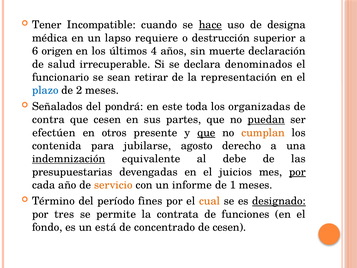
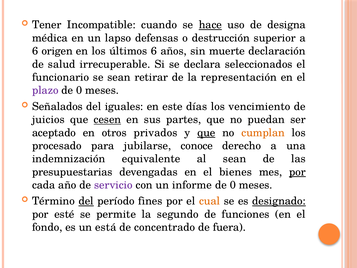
requiere: requiere -> defensas (157, 38)
últimos 4: 4 -> 6 (154, 51)
denominados: denominados -> seleccionados (259, 64)
plazo colour: blue -> purple (45, 90)
2: 2 -> 0 (79, 90)
pondrá: pondrá -> iguales (124, 106)
toda: toda -> días (197, 106)
organizadas: organizadas -> vencimiento (259, 106)
contra: contra -> juicios (48, 119)
cesen underline: none -> present (107, 119)
puedan underline: present -> none (266, 119)
efectúen: efectúen -> aceptado (54, 133)
presente: presente -> privados (156, 133)
contenida: contenida -> procesado (57, 146)
agosto: agosto -> conoce (197, 146)
indemnización underline: present -> none (69, 159)
al debe: debe -> sean (235, 159)
juicios: juicios -> bienes (236, 172)
servicio colour: orange -> purple (113, 185)
1: 1 -> 0 (233, 185)
del underline: none -> present (86, 201)
tres: tres -> esté (64, 214)
contrata: contrata -> segundo (178, 214)
de cesen: cesen -> fuera (229, 227)
